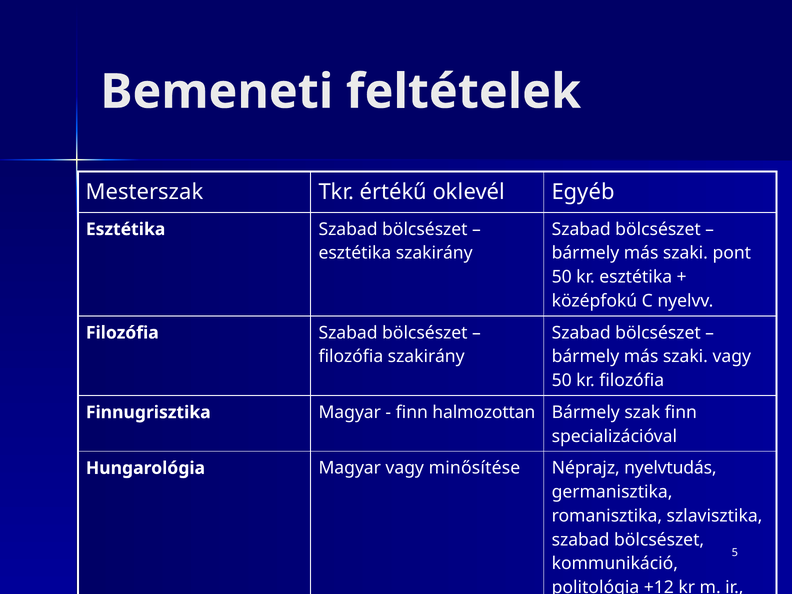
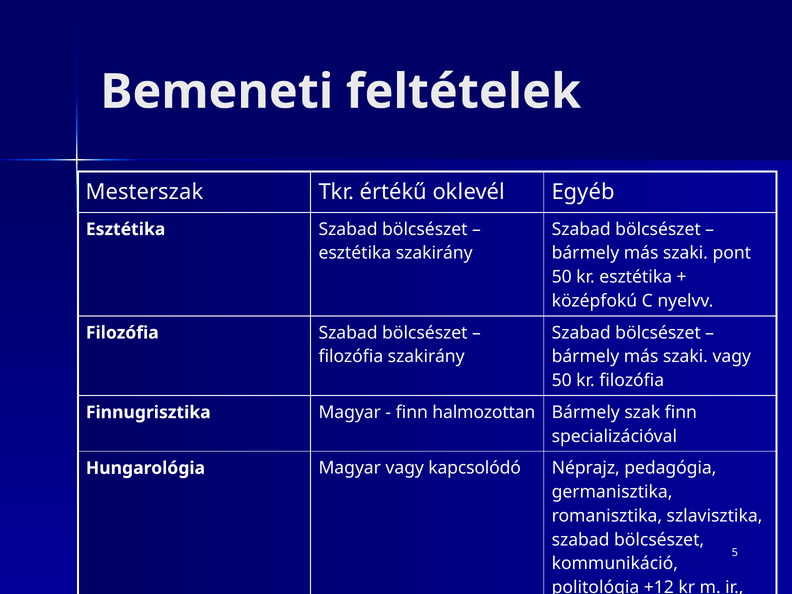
minősítése: minősítése -> kapcsolódó (475, 468)
nyelvtudás: nyelvtudás -> pedagógia (670, 468)
